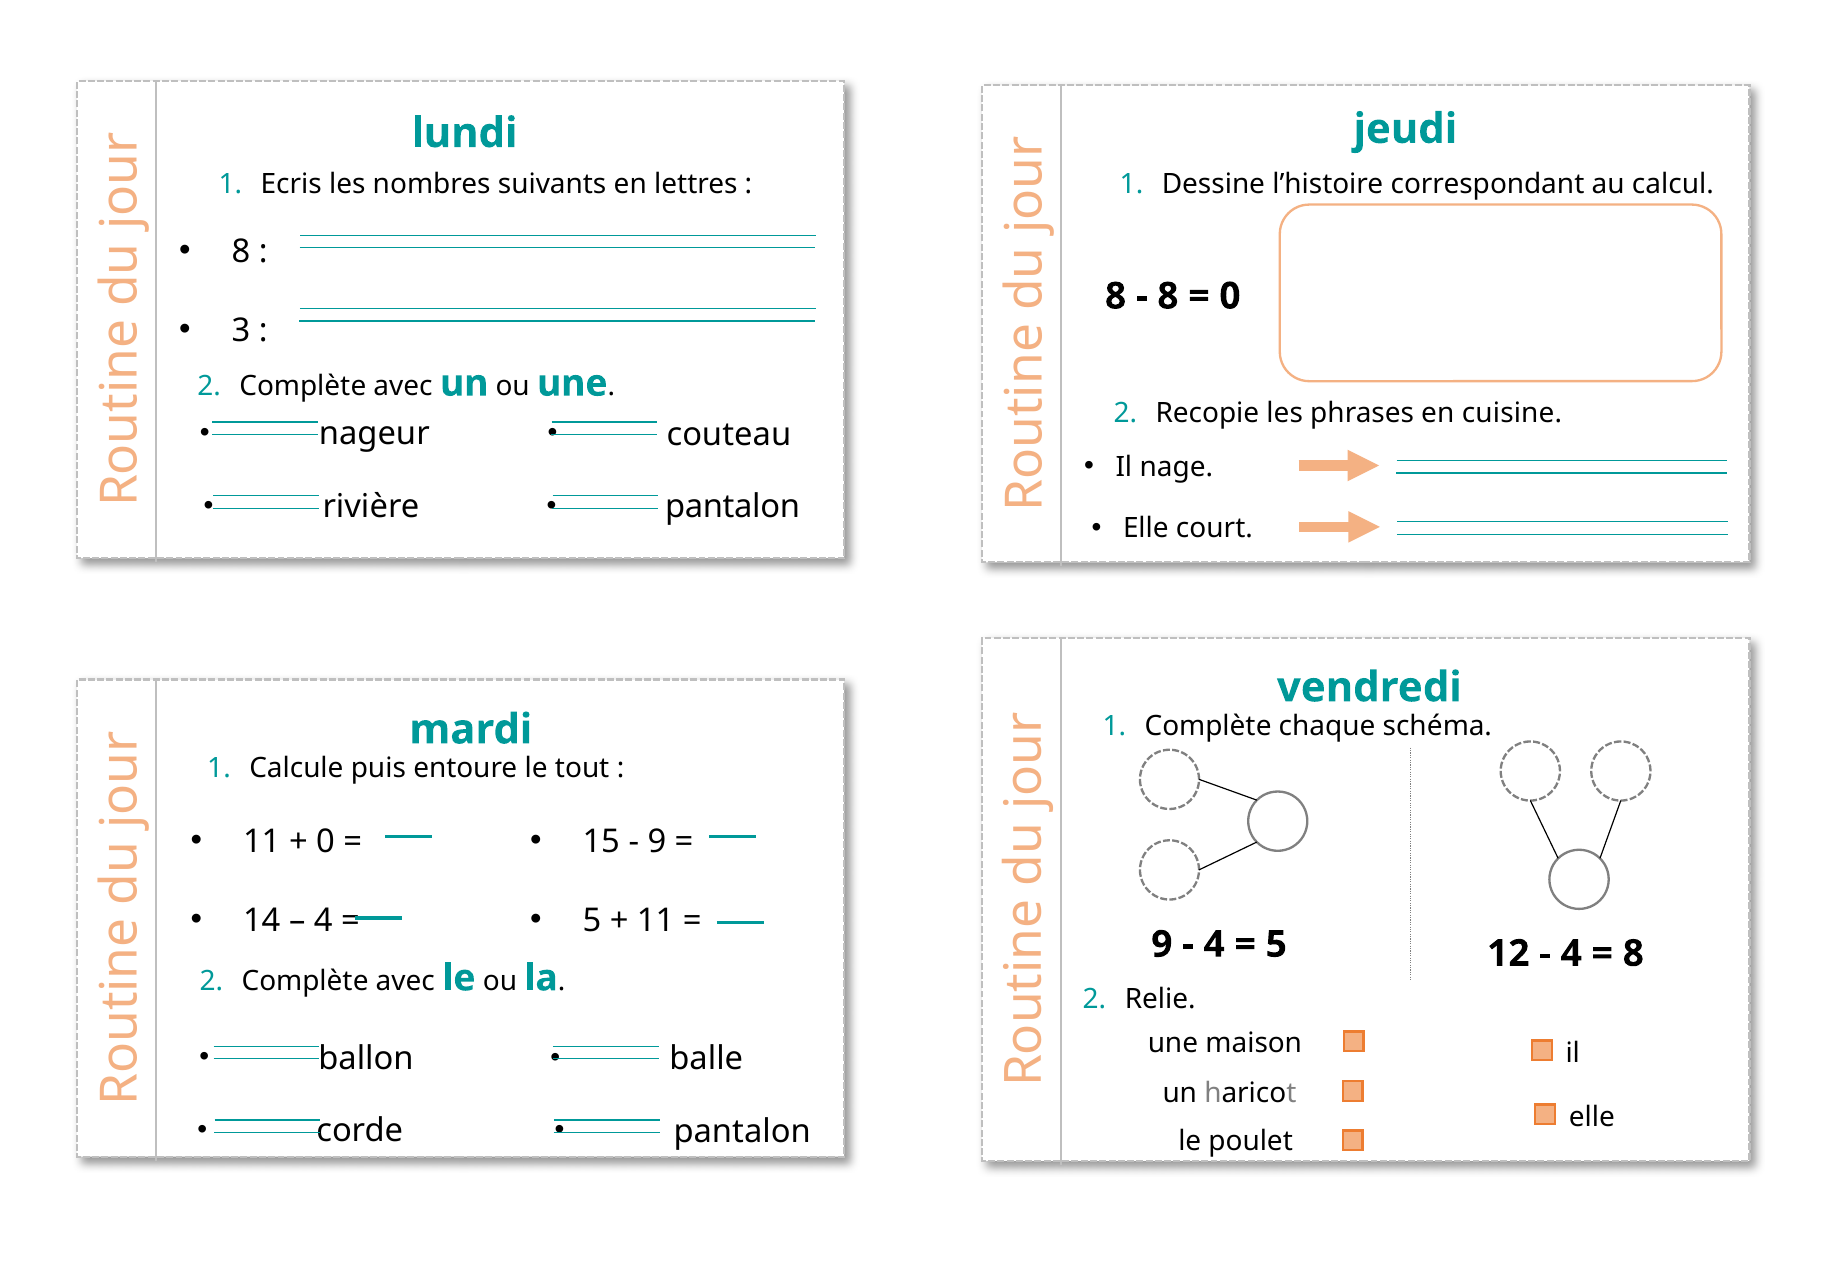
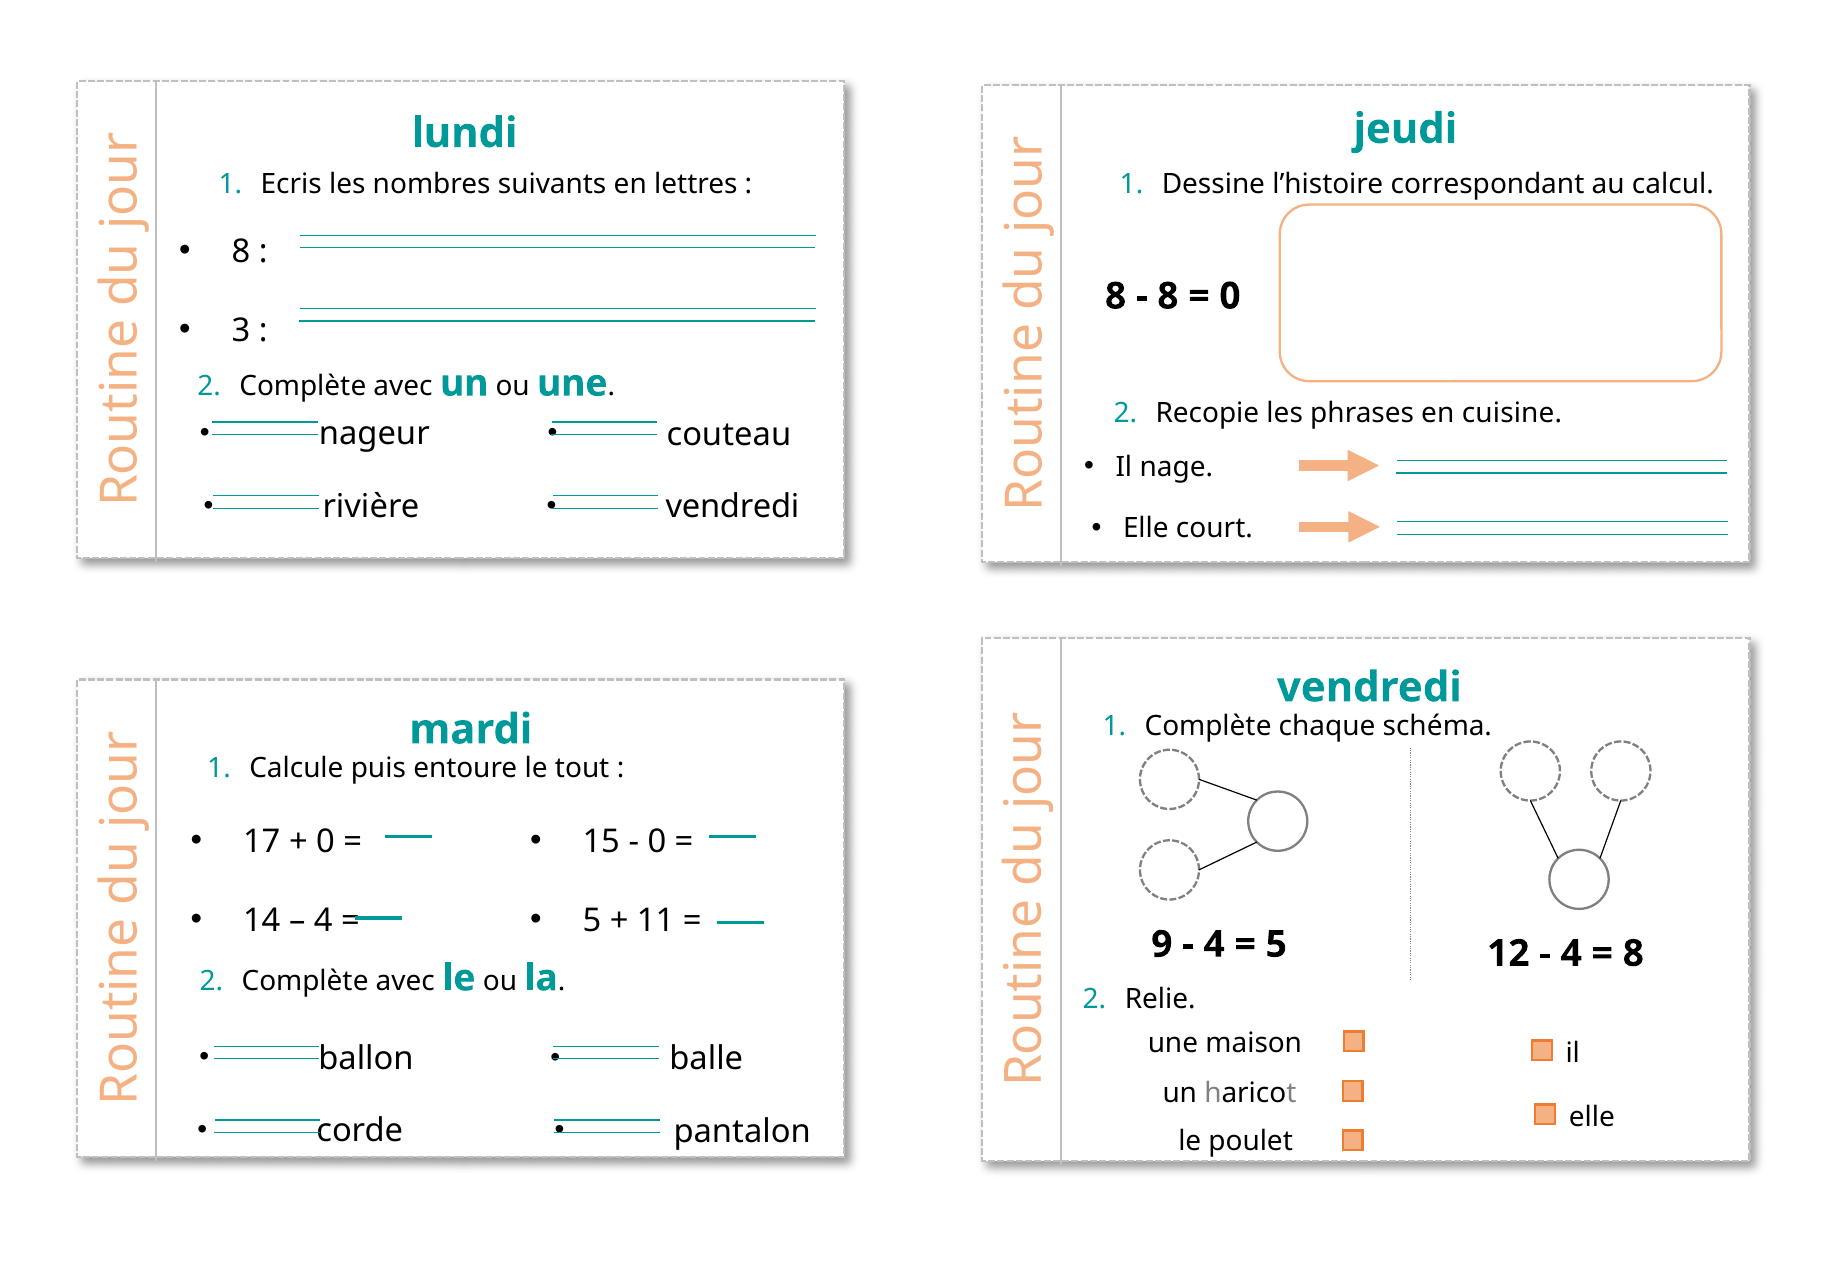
pantalon: pantalon -> vendredi (732, 507)
11: 11 -> 17 (262, 841)
9: 9 -> 0 (657, 841)
